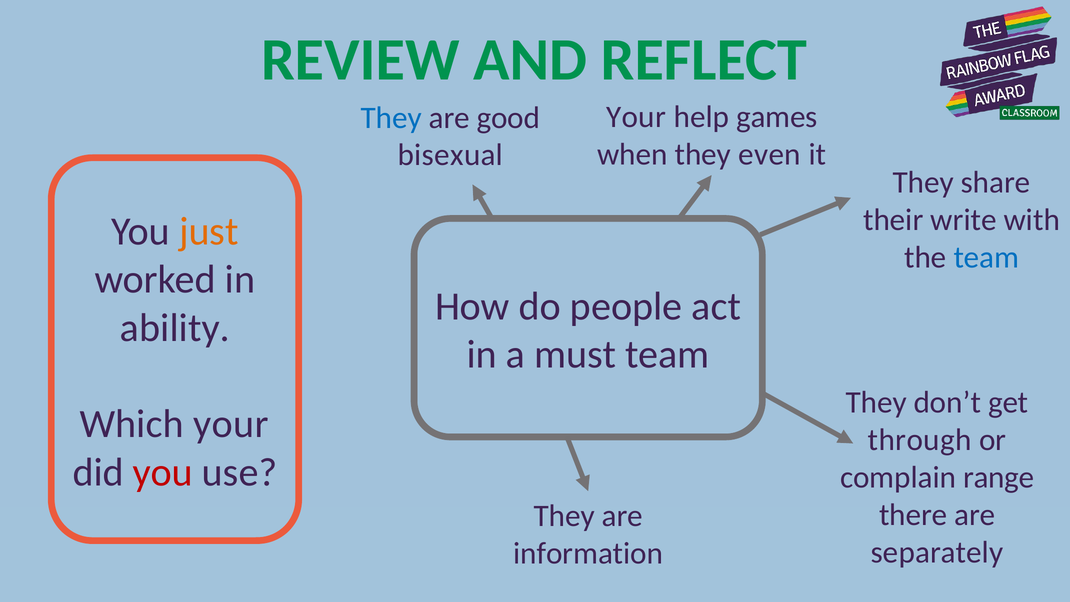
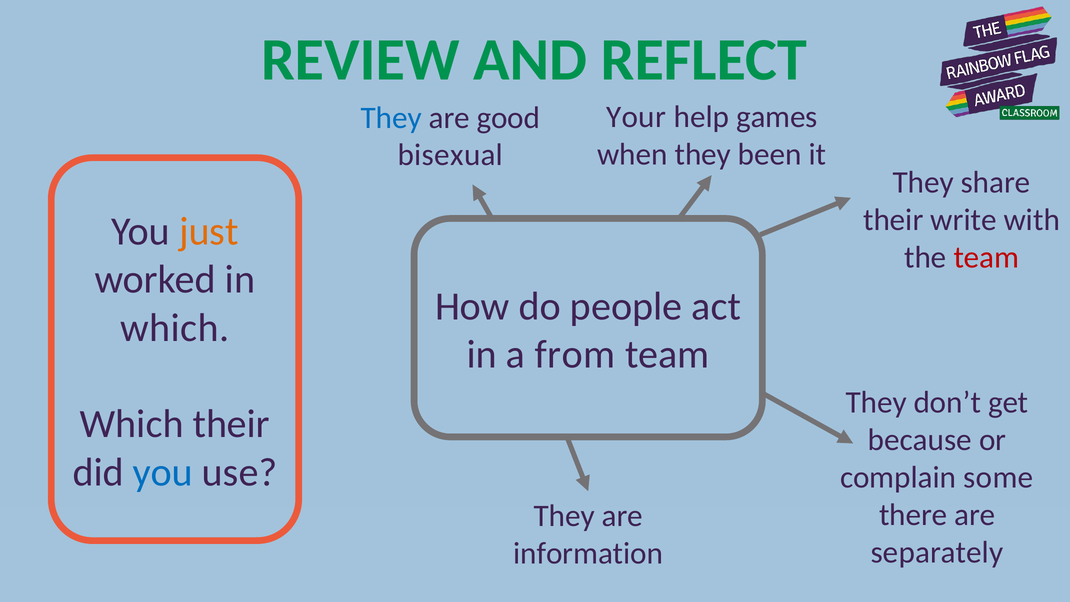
even: even -> been (770, 155)
team colour: blue -> red (986, 257)
ability: ability -> which (175, 328)
must: must -> from (575, 354)
Which your: your -> their (231, 424)
through: through -> because (920, 440)
you colour: red -> blue (163, 472)
range: range -> some (998, 477)
